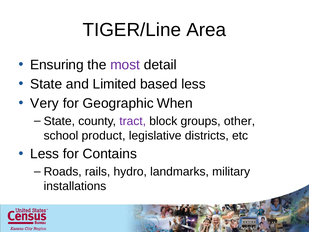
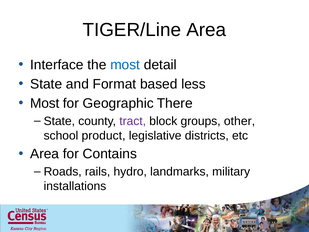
Ensuring: Ensuring -> Interface (57, 65)
most colour: purple -> blue (125, 65)
Limited: Limited -> Format (114, 84)
Very: Very -> Most (45, 103)
When: When -> There (175, 103)
Less: Less -> Area (45, 154)
